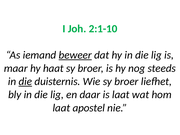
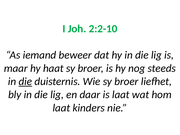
2:1-10: 2:1-10 -> 2:2-10 (103, 29)
beweer underline: present -> none (75, 55)
apostel: apostel -> kinders (89, 108)
